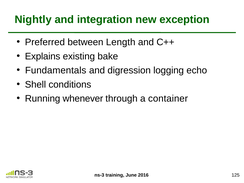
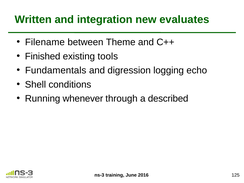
Nightly: Nightly -> Written (33, 19)
exception: exception -> evaluates (184, 19)
Preferred: Preferred -> Filename (45, 42)
Length: Length -> Theme (121, 42)
Explains: Explains -> Finished (43, 56)
bake: bake -> tools (108, 56)
container: container -> described (168, 99)
